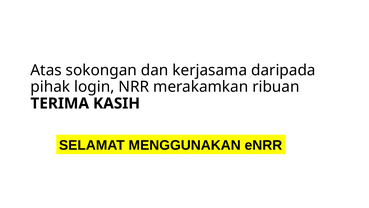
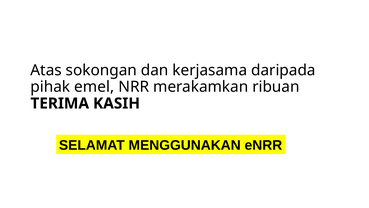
login: login -> emel (94, 87)
